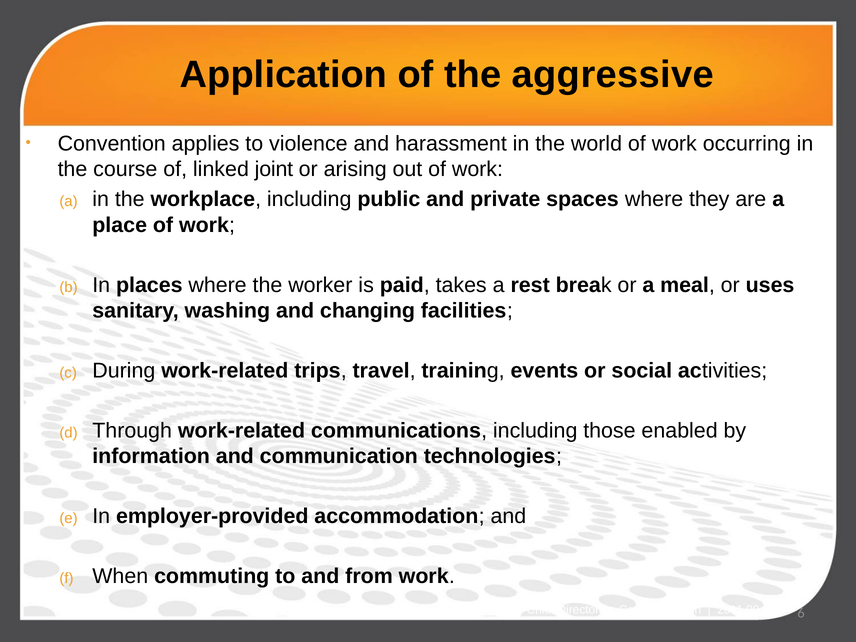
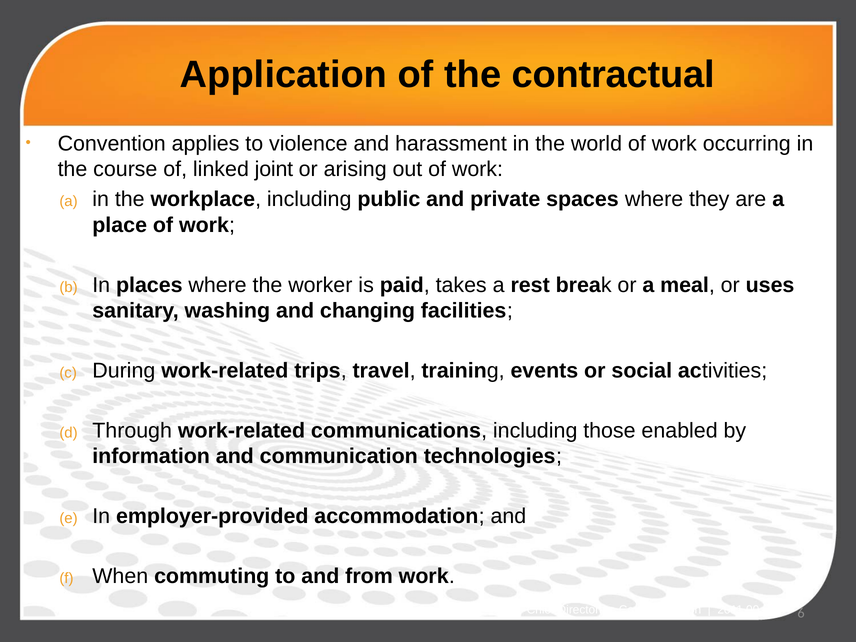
aggressive: aggressive -> contractual (613, 75)
